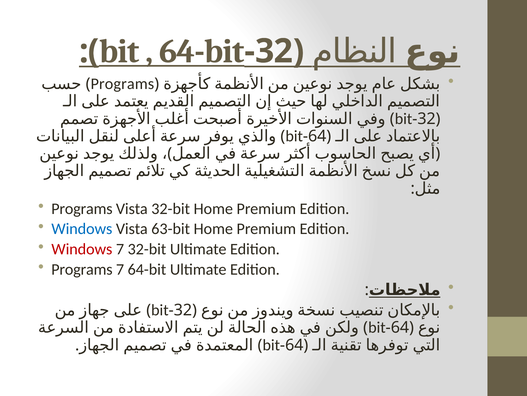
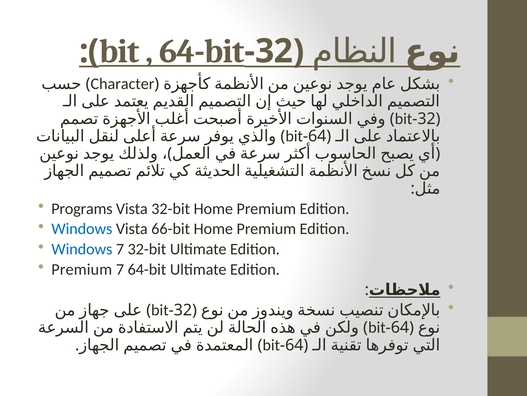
Programs: Programs -> Character (122, 84)
63-bit: 63-bit -> 66-bit (171, 229)
Windows colour: red -> blue (82, 249)
Programs: Programs -> Premium (82, 269)
